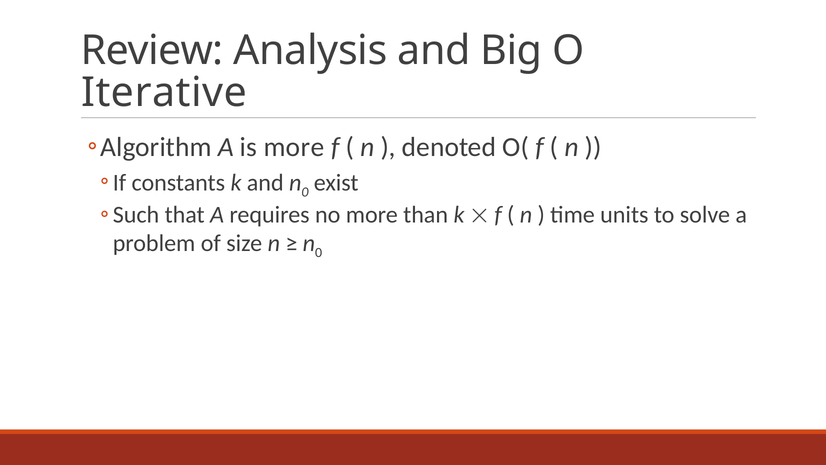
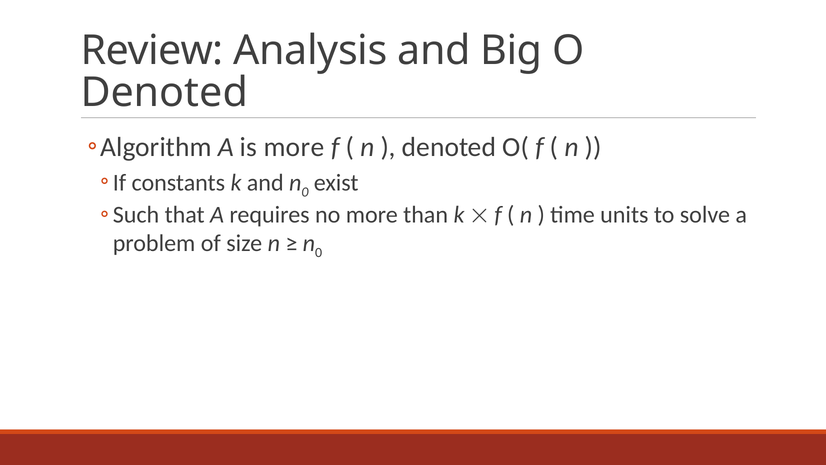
Iterative: Iterative -> Denoted (164, 93)
